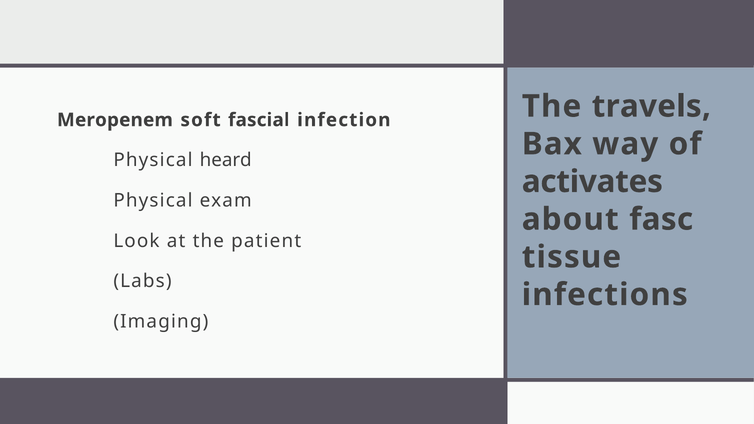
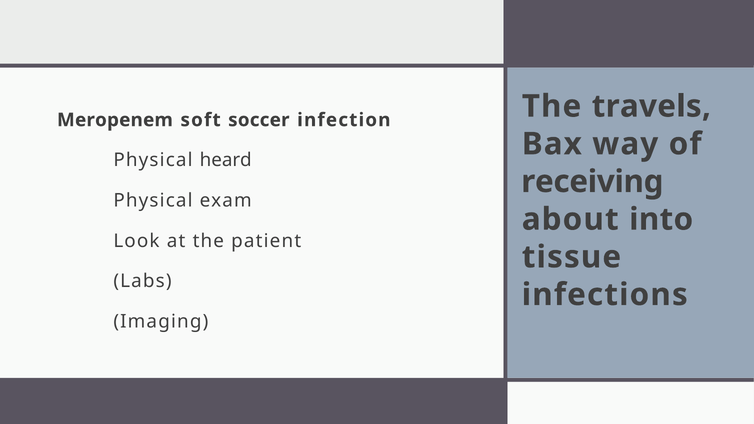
fascial: fascial -> soccer (259, 120)
activates: activates -> receiving (592, 182)
fasc: fasc -> into (661, 219)
